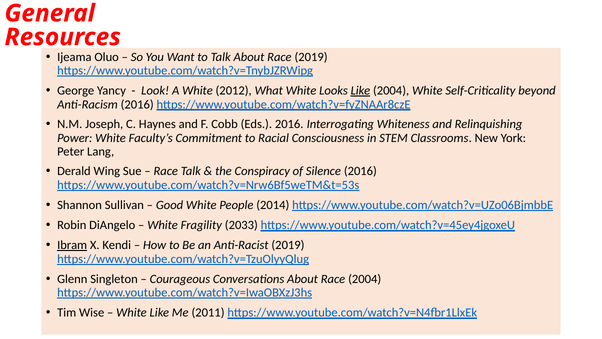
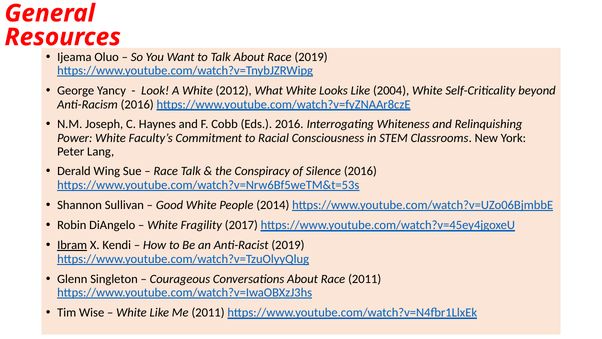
Like underline: present -> none (360, 91)
2033: 2033 -> 2017 (241, 225)
Race 2004: 2004 -> 2011 (365, 279)
